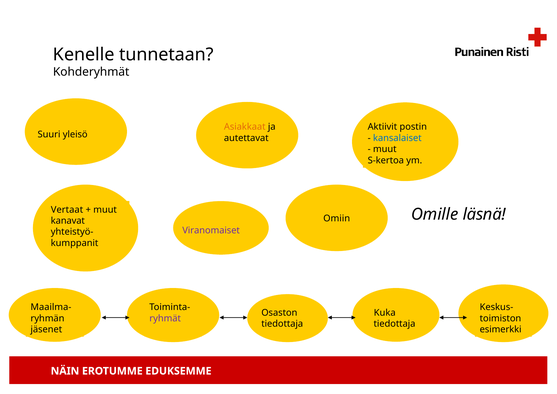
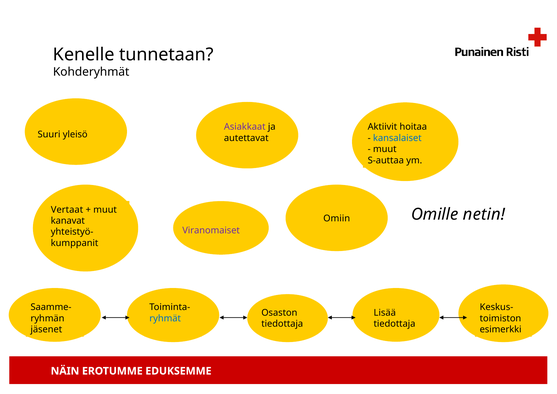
Asiakkaat colour: orange -> purple (245, 127)
postin: postin -> hoitaa (413, 127)
S-kertoa: S-kertoa -> S-auttaa (386, 160)
läsnä: läsnä -> netin (484, 214)
Maailma-: Maailma- -> Saamme- (51, 307)
Kuka: Kuka -> Lisää (385, 313)
ryhmät colour: purple -> blue (165, 318)
